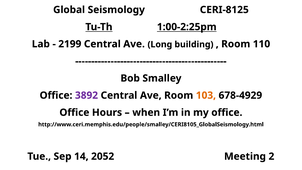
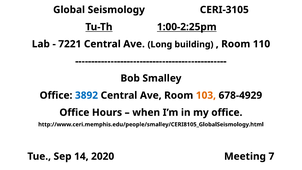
CERI-8125: CERI-8125 -> CERI-3105 (224, 10)
2199: 2199 -> 7221 (70, 44)
3892 colour: purple -> blue (86, 95)
2052: 2052 -> 2020 (103, 156)
2: 2 -> 7 (271, 156)
